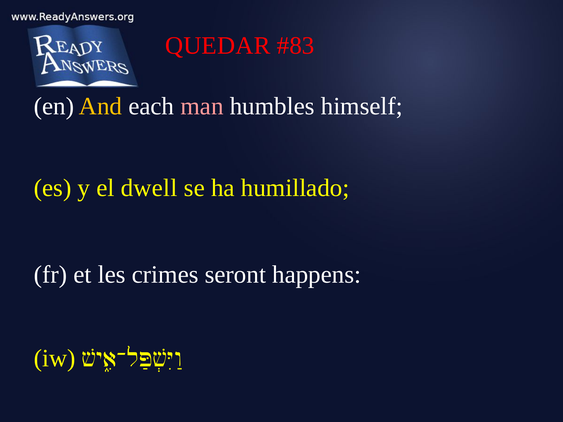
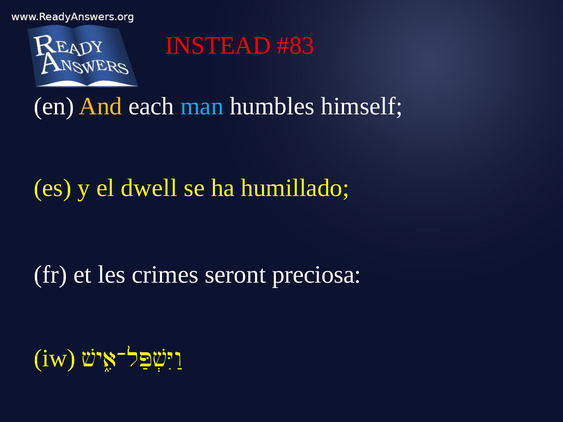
QUEDAR: QUEDAR -> INSTEAD (218, 46)
man colour: pink -> light blue (202, 106)
happens: happens -> preciosa (317, 275)
